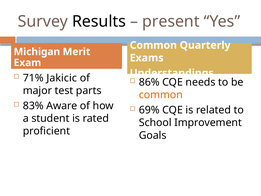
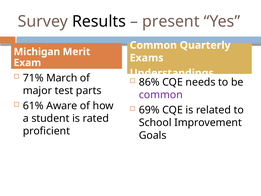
Jakicic: Jakicic -> March (62, 78)
common colour: orange -> purple (161, 95)
83%: 83% -> 61% (33, 106)
